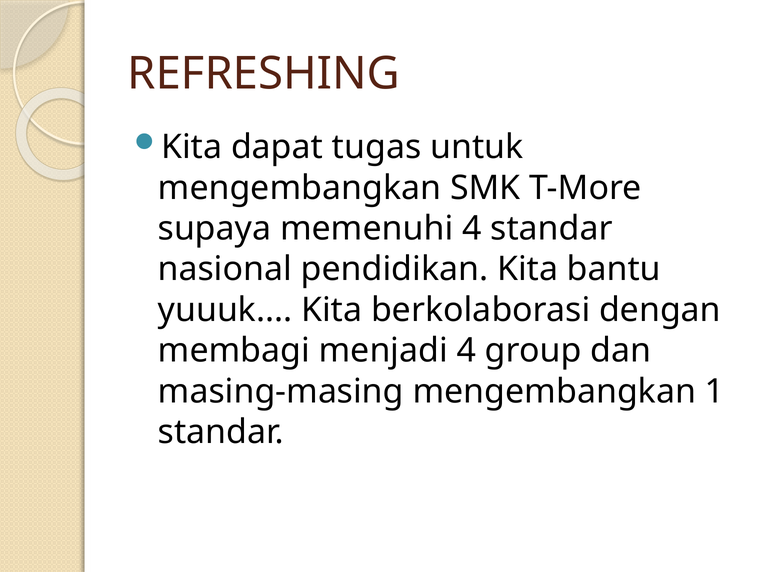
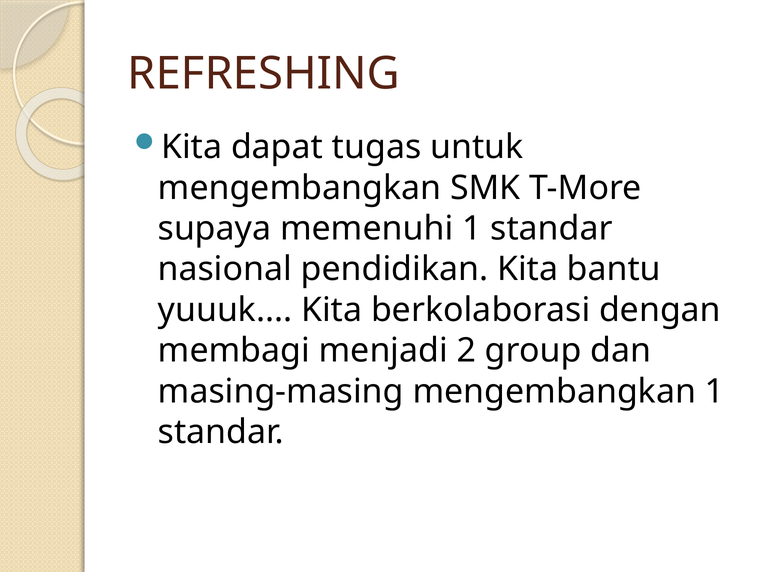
memenuhi 4: 4 -> 1 (472, 229)
menjadi 4: 4 -> 2 (466, 351)
